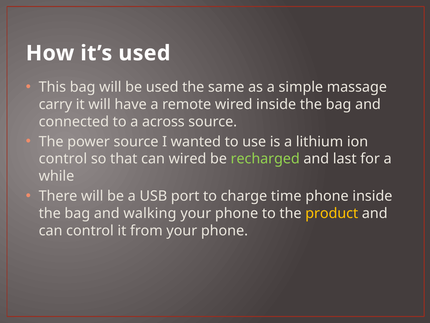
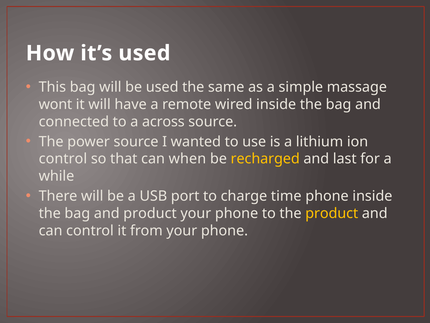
carry: carry -> wont (55, 104)
can wired: wired -> when (187, 159)
recharged colour: light green -> yellow (265, 159)
and walking: walking -> product (150, 213)
